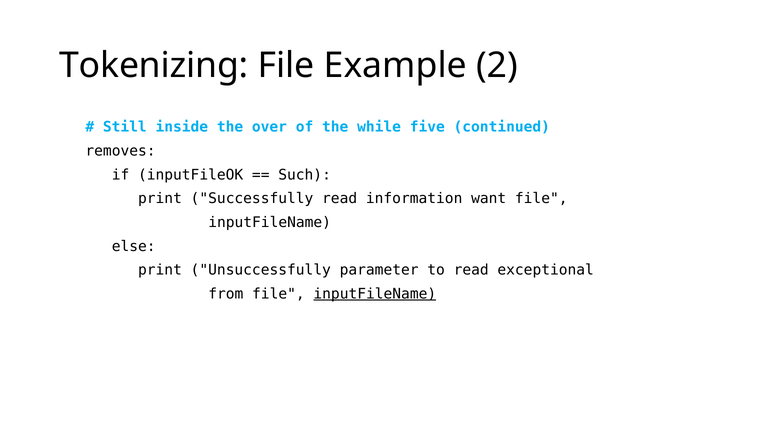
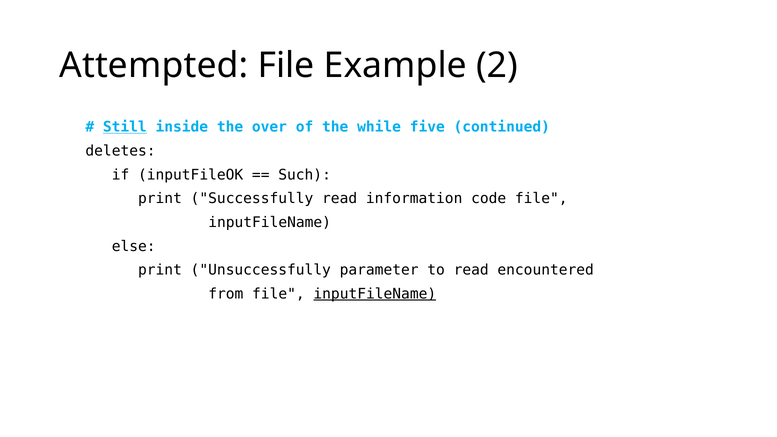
Tokenizing: Tokenizing -> Attempted (154, 65)
Still underline: none -> present (125, 127)
removes: removes -> deletes (121, 151)
want: want -> code (489, 199)
exceptional: exceptional -> encountered (546, 270)
